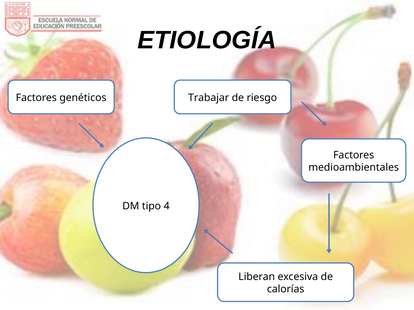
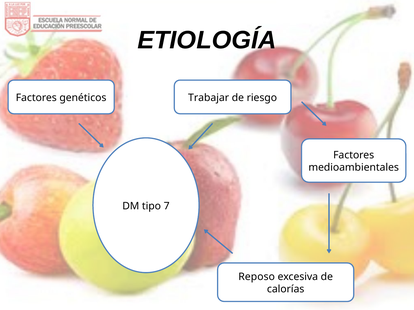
4: 4 -> 7 (167, 206)
Liberan: Liberan -> Reposo (257, 277)
